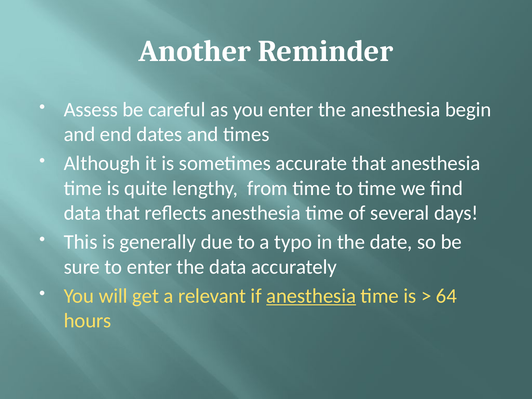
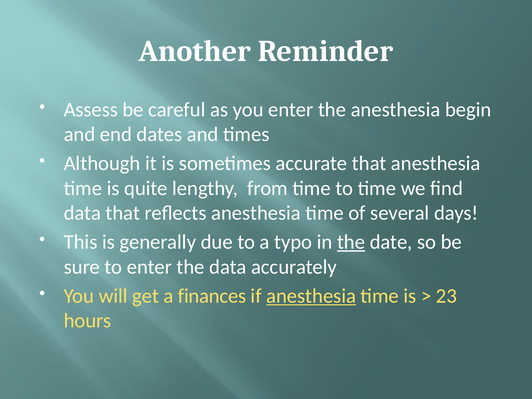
the underline: none -> present (351, 242)
relevant: relevant -> finances (212, 296)
64: 64 -> 23 (446, 296)
